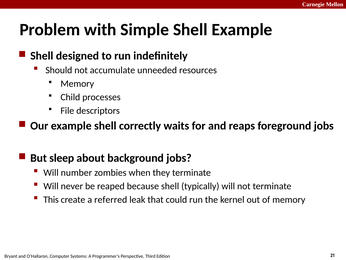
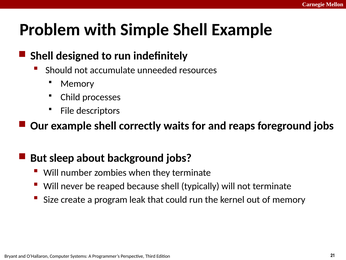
This: This -> Size (51, 199)
referred: referred -> program (111, 199)
